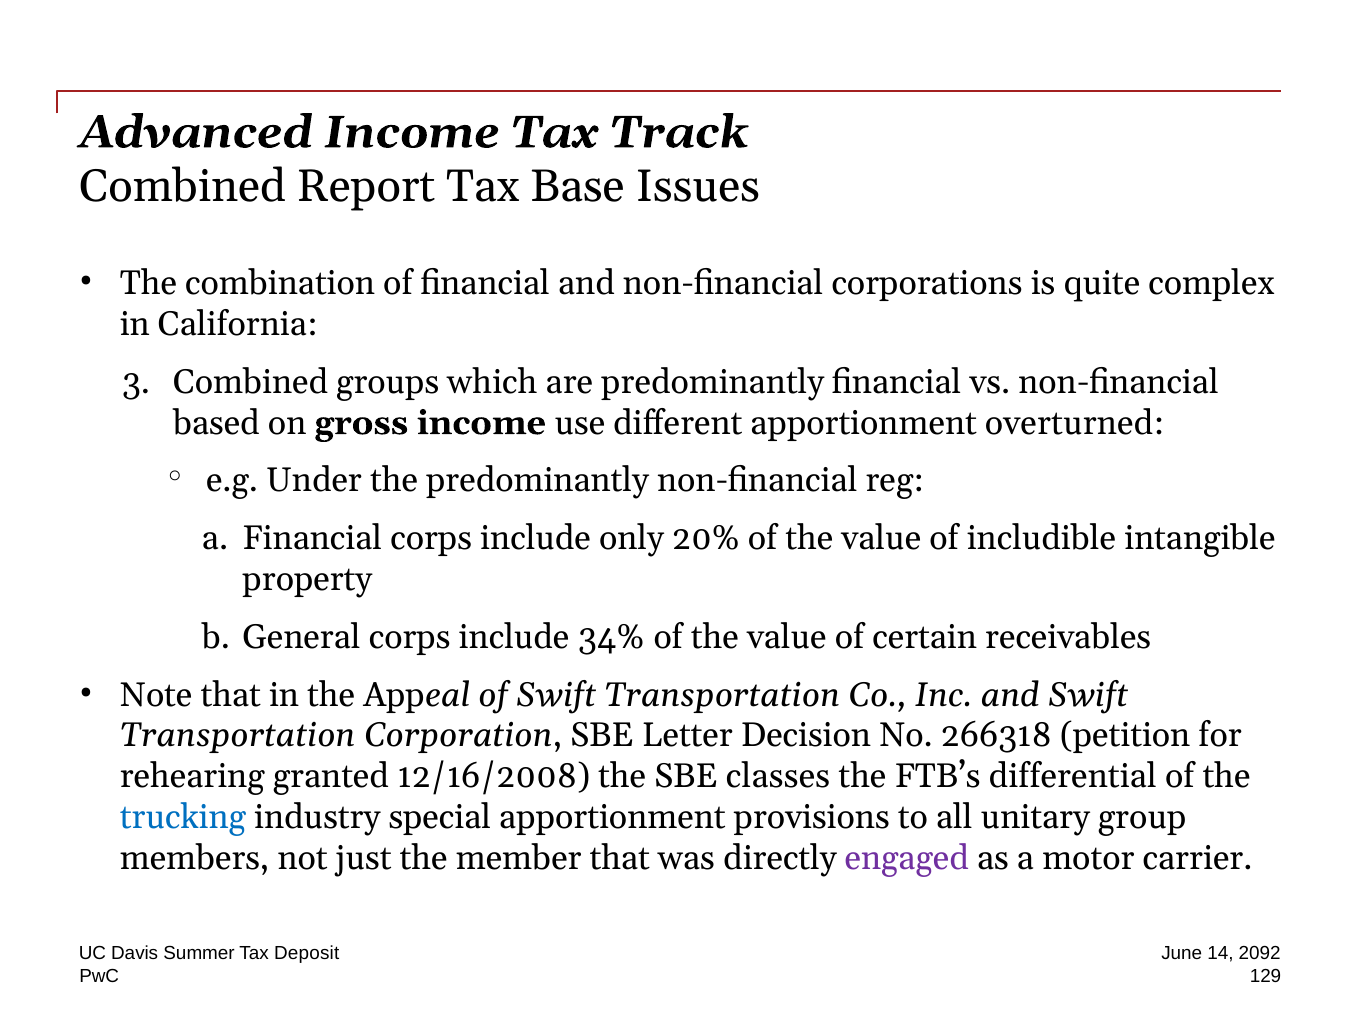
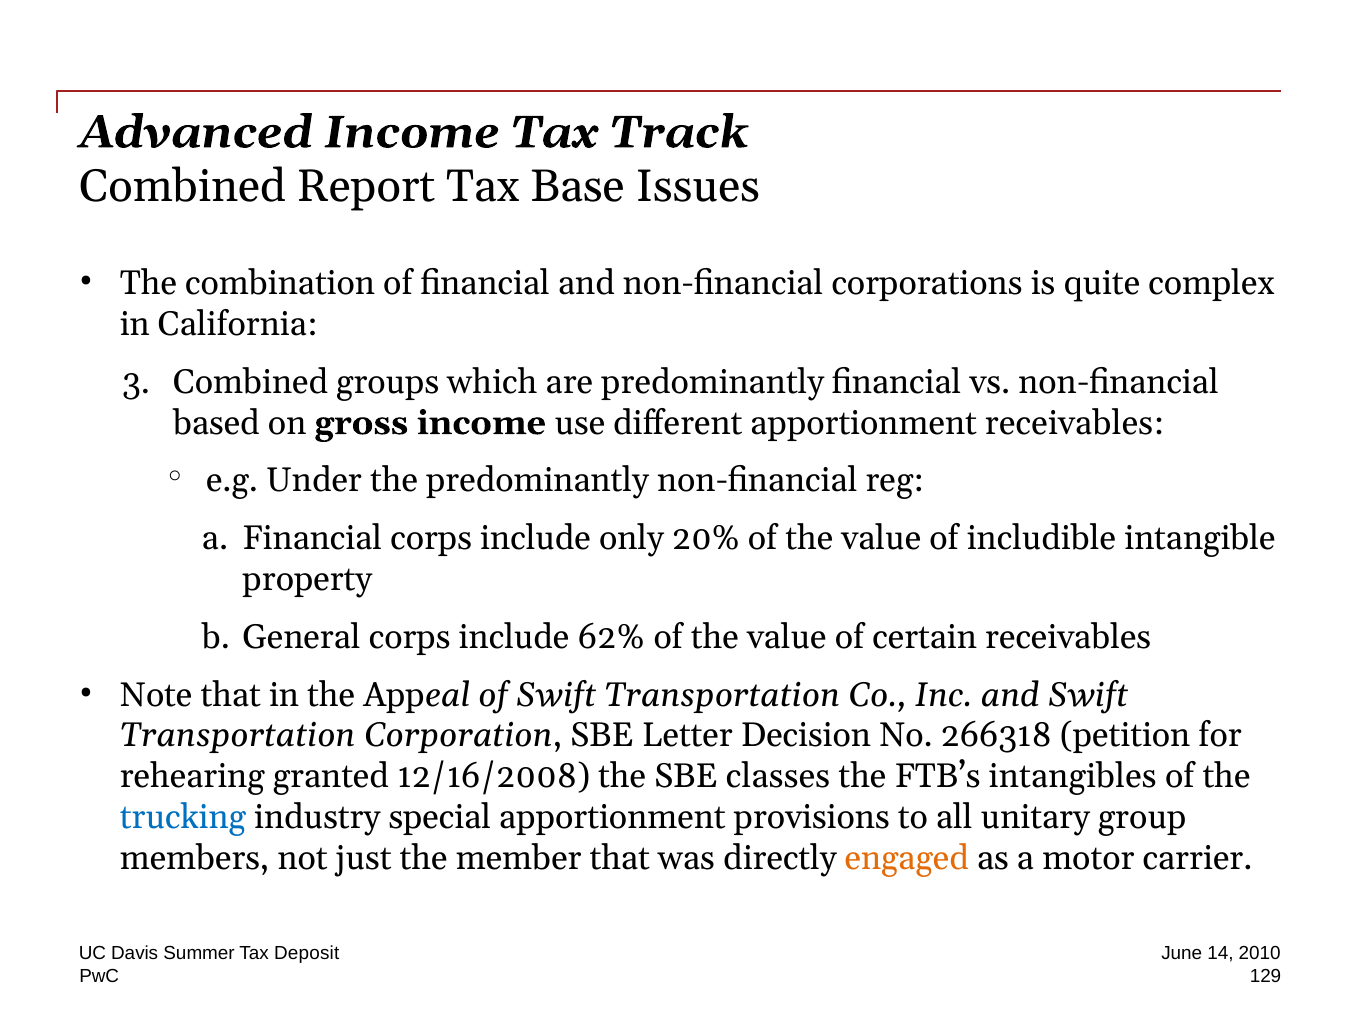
apportionment overturned: overturned -> receivables (1074, 423)
34%: 34% -> 62% (611, 637)
differential: differential -> intangibles (1073, 777)
engaged colour: purple -> orange (907, 858)
2092: 2092 -> 2010 (1260, 953)
